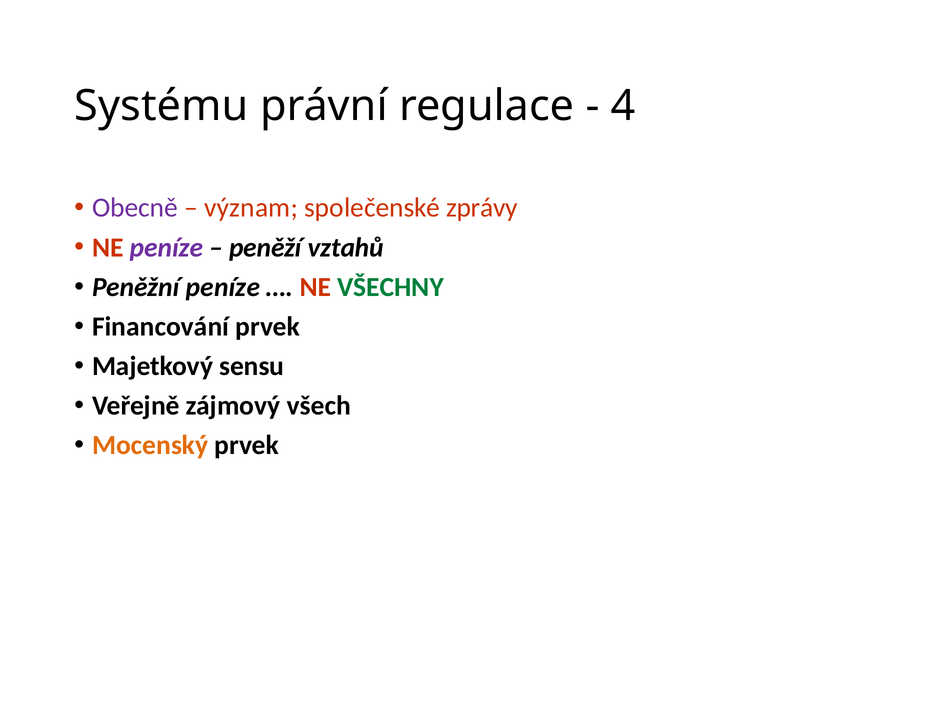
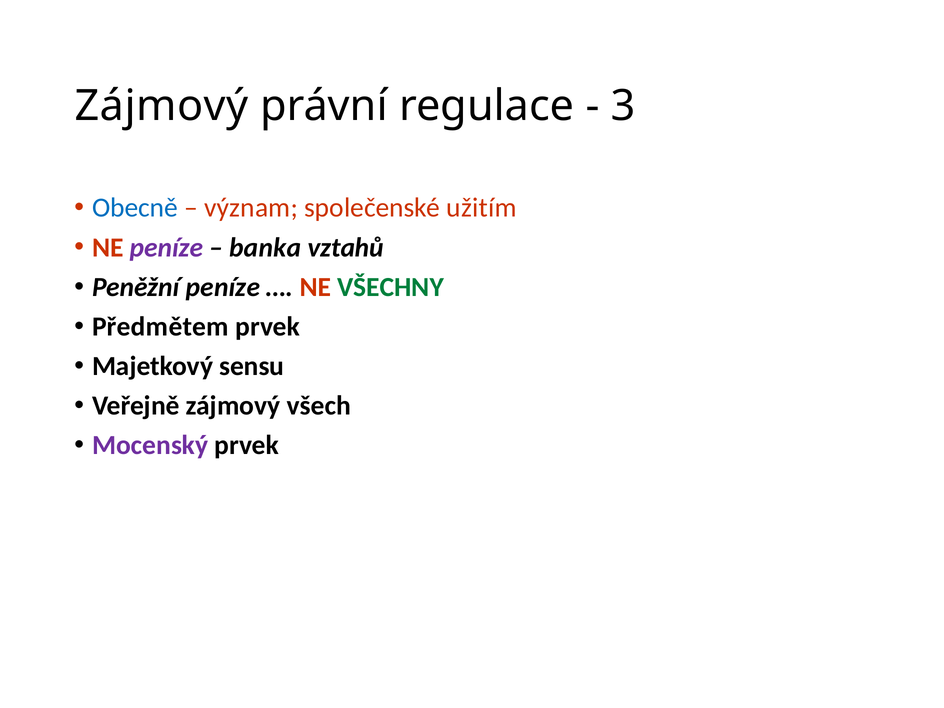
Systému: Systému -> Zájmový (161, 106)
4: 4 -> 3 (623, 106)
Obecně colour: purple -> blue (135, 208)
zprávy: zprávy -> užitím (482, 208)
peněží: peněží -> banka (265, 247)
Financování: Financování -> Předmětem (160, 327)
Mocenský colour: orange -> purple (150, 445)
